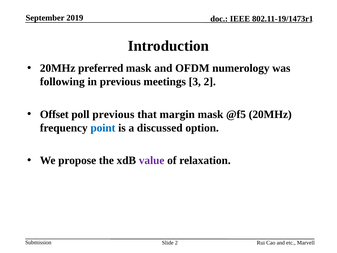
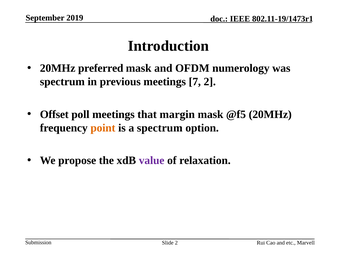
following: following -> spectrum (62, 82)
3: 3 -> 7 (195, 82)
poll previous: previous -> meetings (113, 114)
point colour: blue -> orange (103, 128)
a discussed: discussed -> spectrum (160, 128)
